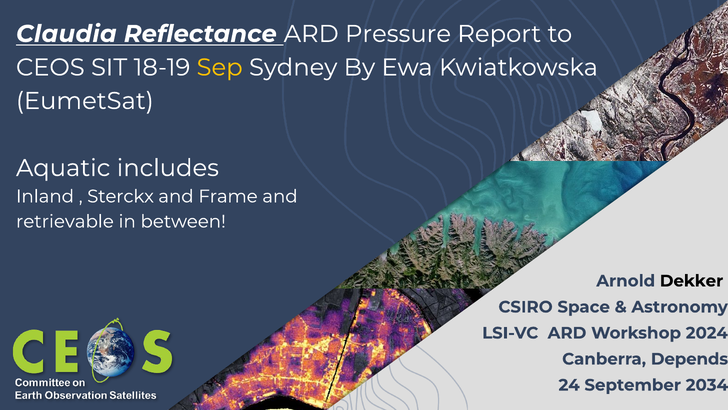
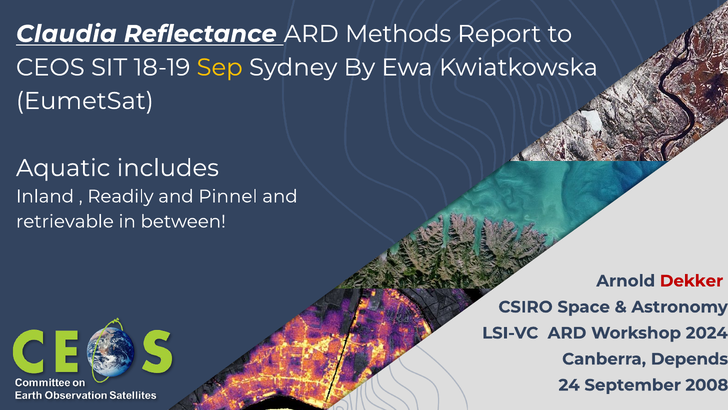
Pressure: Pressure -> Methods (398, 34)
Sterckx: Sterckx -> Readily (120, 196)
Frame: Frame -> Pinnel (228, 196)
Dekker colour: black -> red (691, 281)
2034: 2034 -> 2008 (707, 385)
